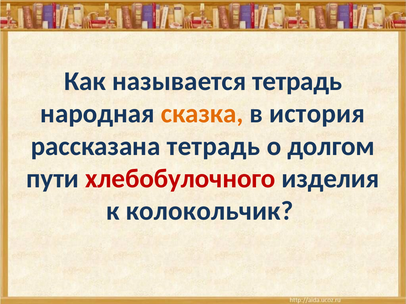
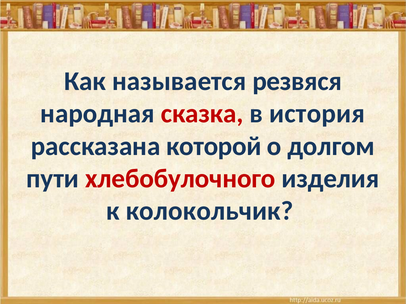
называется тетрадь: тетрадь -> резвяся (297, 81)
сказка colour: orange -> red (202, 114)
рассказана тетрадь: тетрадь -> которой (214, 146)
